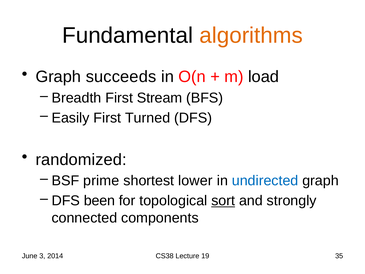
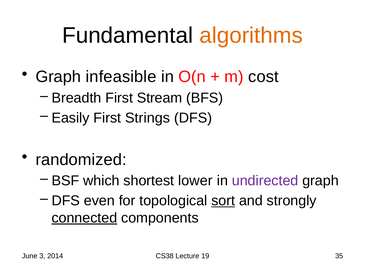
succeeds: succeeds -> infeasible (121, 77)
load: load -> cost (263, 77)
Turned: Turned -> Strings (148, 118)
prime: prime -> which (101, 181)
undirected colour: blue -> purple (265, 181)
been: been -> even (99, 201)
connected underline: none -> present (84, 218)
